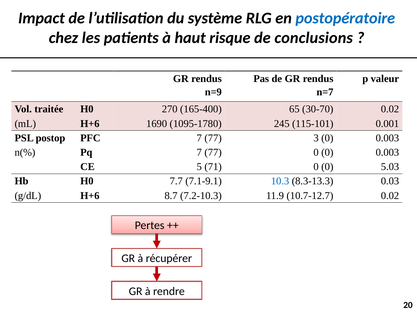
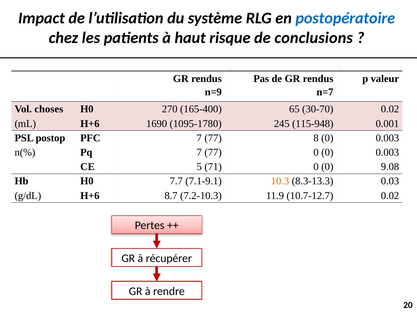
traitée: traitée -> choses (49, 109)
115-101: 115-101 -> 115-948 (313, 123)
3: 3 -> 8 (316, 138)
5.03: 5.03 -> 9.08 (390, 167)
10.3 colour: blue -> orange (280, 181)
